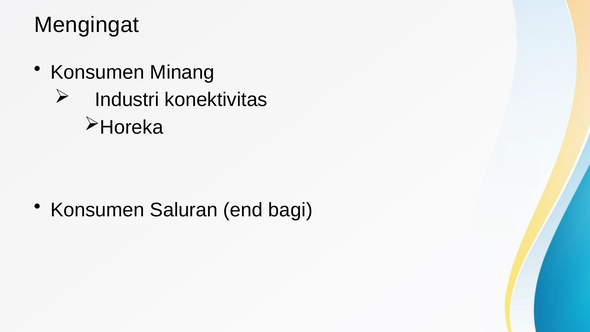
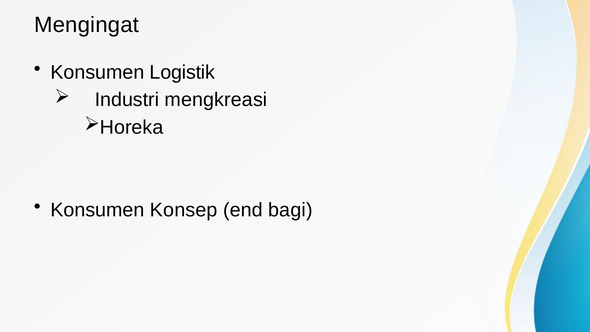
Minang: Minang -> Logistik (182, 72)
konektivitas: konektivitas -> mengkreasi (216, 100)
Saluran: Saluran -> Konsep (184, 210)
